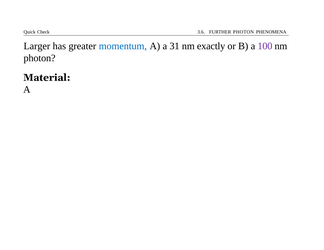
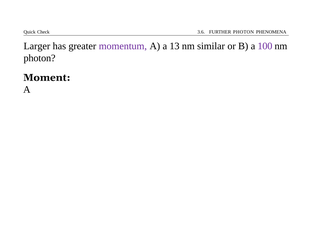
momentum colour: blue -> purple (123, 46)
31: 31 -> 13 (175, 46)
exactly: exactly -> similar (211, 46)
Material: Material -> Moment (47, 78)
